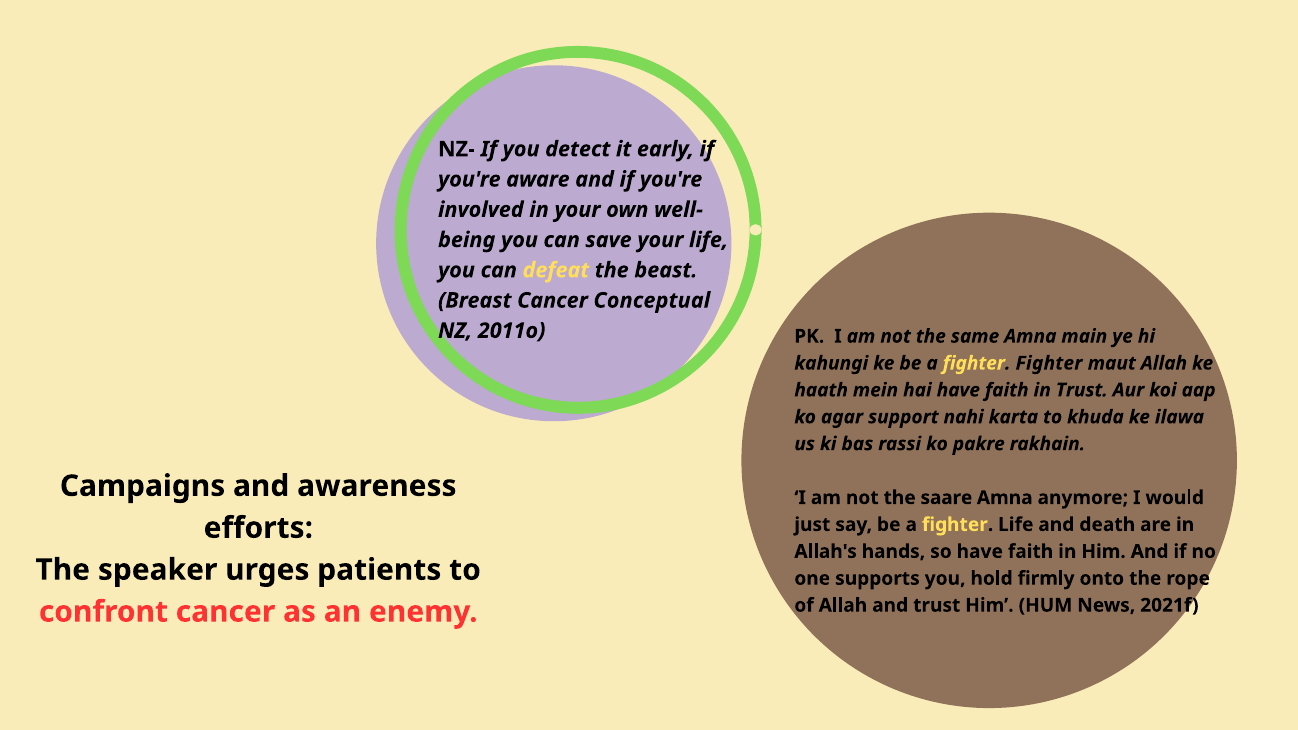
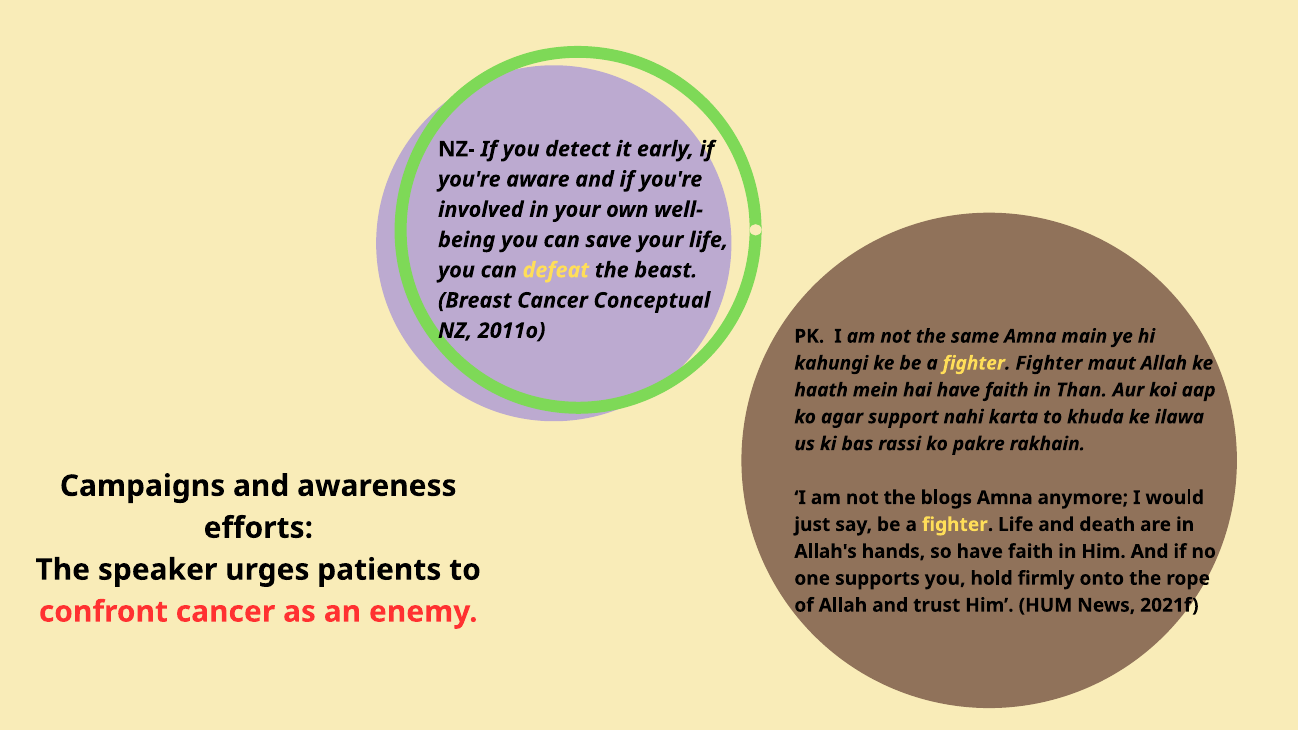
in Trust: Trust -> Than (1082, 390)
saare: saare -> blogs (946, 498)
